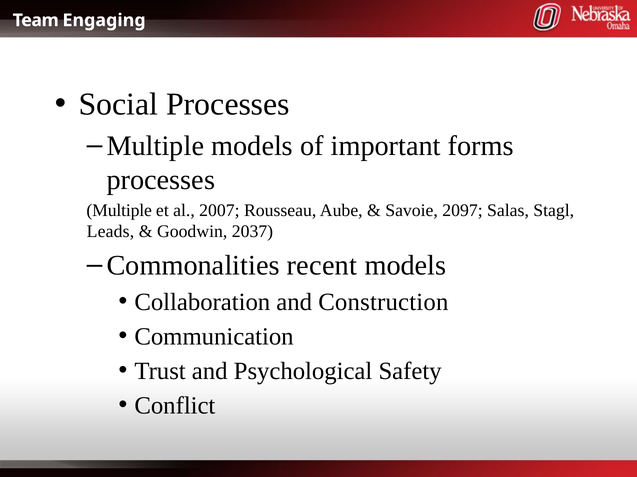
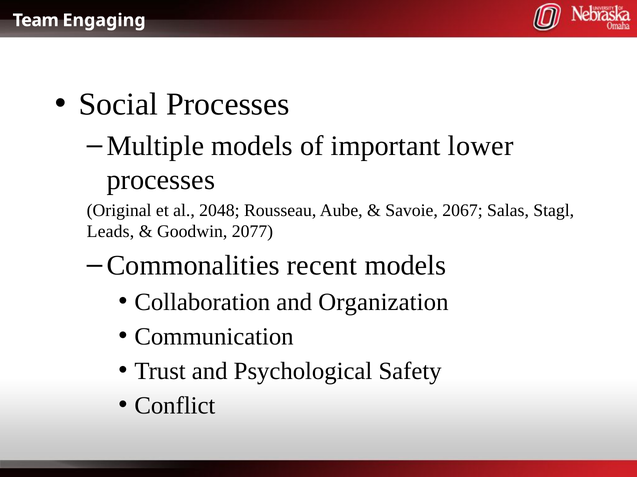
forms: forms -> lower (481, 146)
Multiple: Multiple -> Original (119, 211)
2007: 2007 -> 2048 (219, 211)
2097: 2097 -> 2067 (462, 211)
2037: 2037 -> 2077 (252, 232)
Construction: Construction -> Organization (383, 302)
